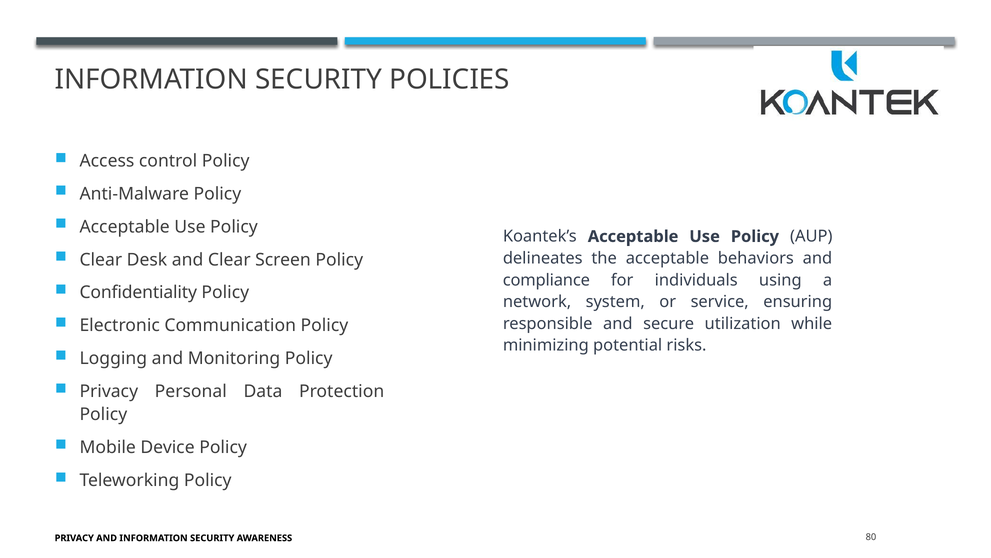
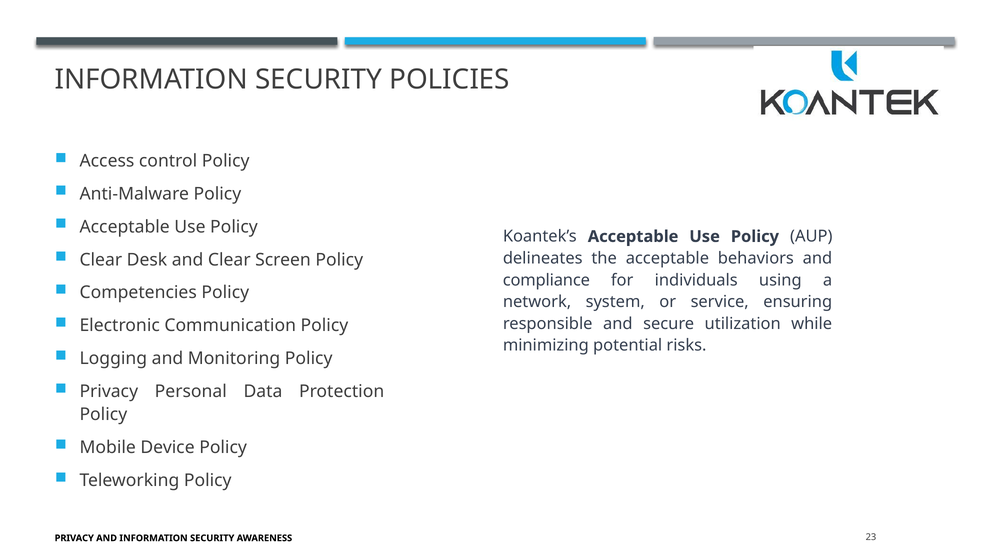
Confidentiality: Confidentiality -> Competencies (138, 292)
80: 80 -> 23 (871, 537)
